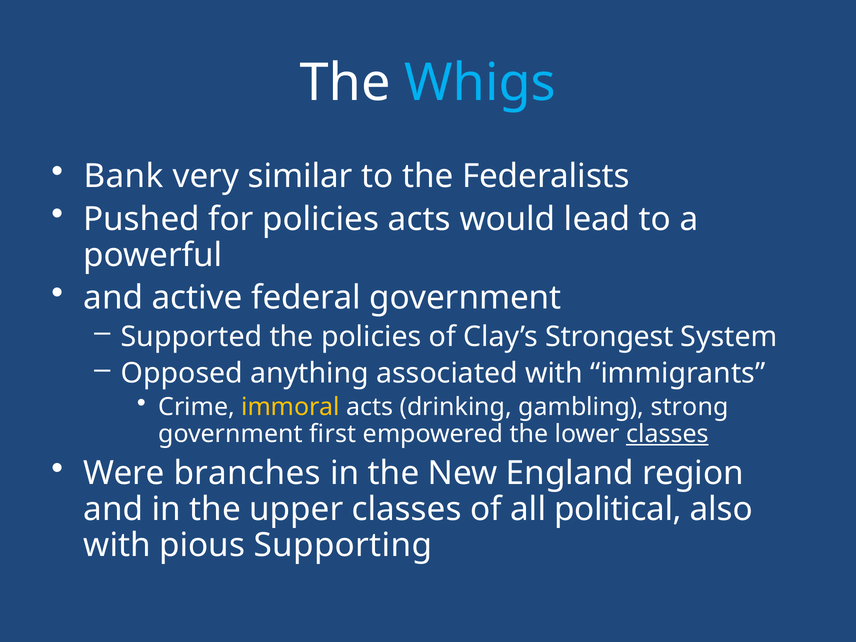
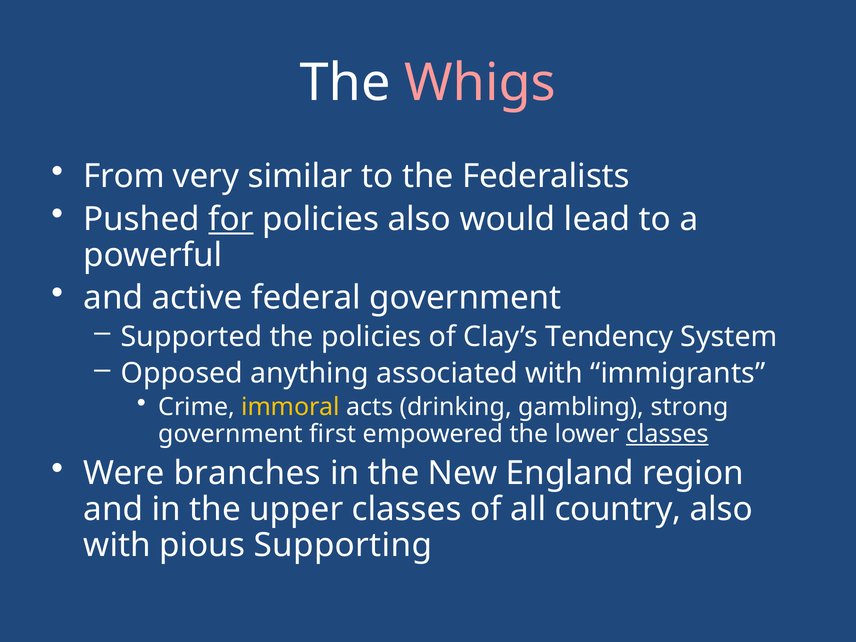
Whigs colour: light blue -> pink (480, 83)
Bank: Bank -> From (124, 176)
for underline: none -> present (231, 219)
policies acts: acts -> also (419, 219)
Strongest: Strongest -> Tendency (609, 337)
political: political -> country (618, 509)
